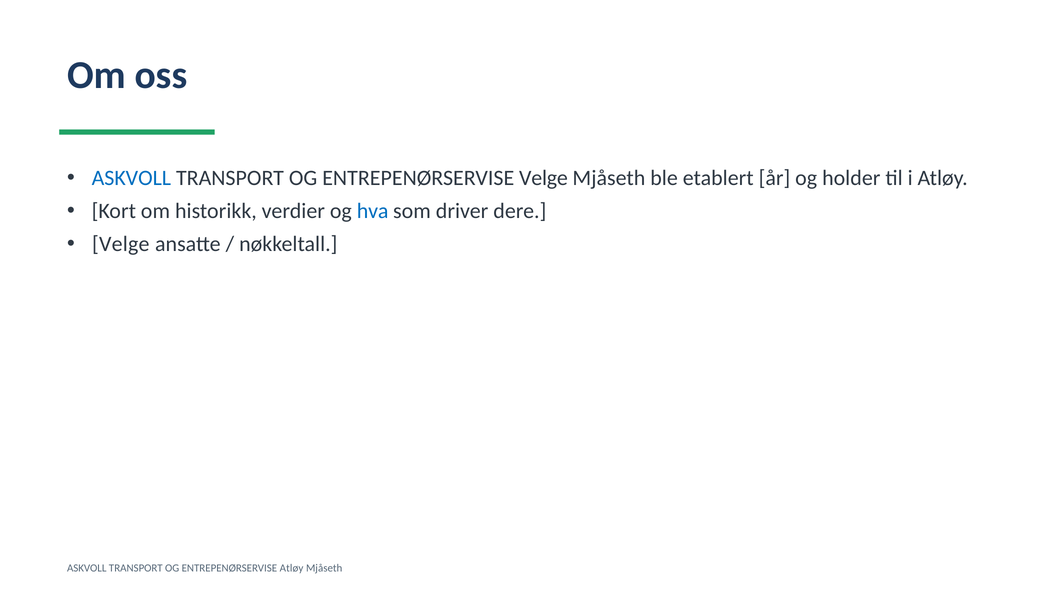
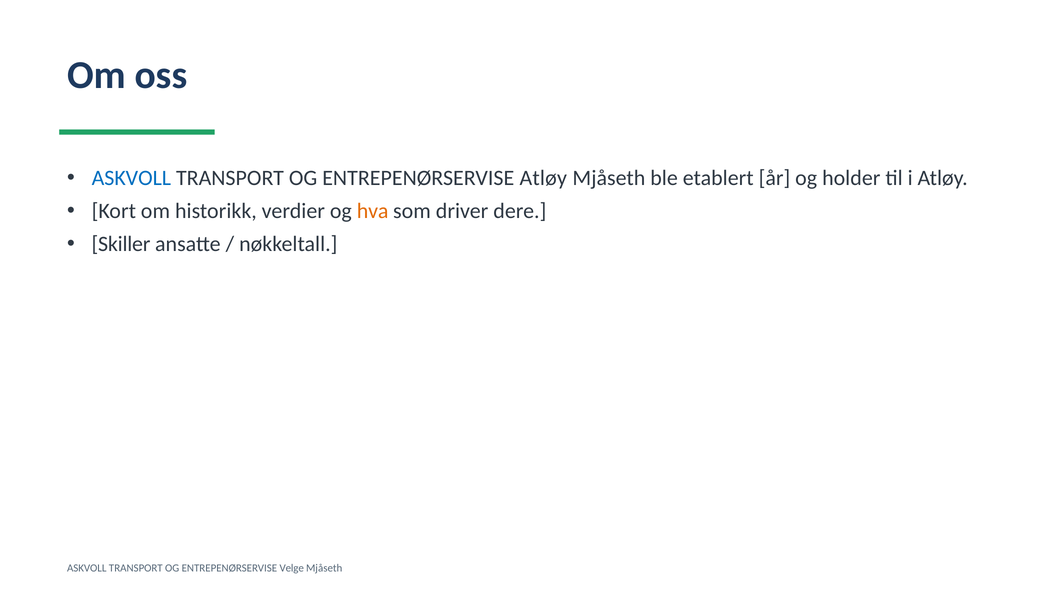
ENTREPENØRSERVISE Velge: Velge -> Atløy (543, 178)
hva colour: blue -> orange (373, 211)
Velge: Velge -> Skiller (121, 244)
ENTREPENØRSERVISE Atløy: Atløy -> Velge (292, 568)
